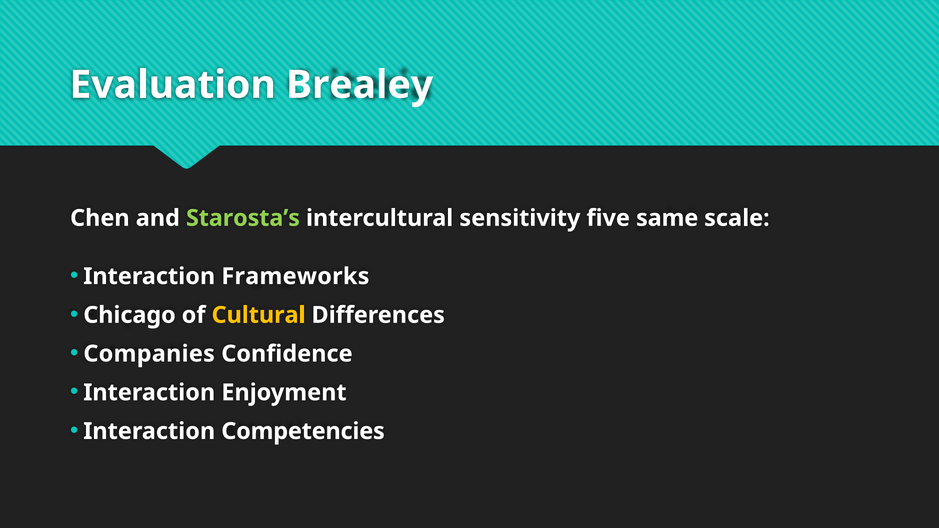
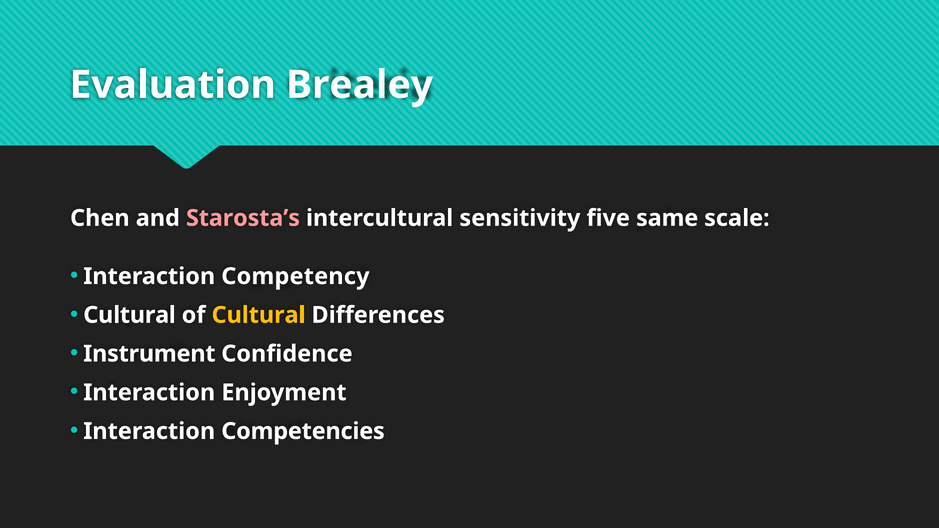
Starosta’s colour: light green -> pink (243, 218)
Frameworks: Frameworks -> Competency (295, 276)
Chicago: Chicago -> Cultural (130, 315)
Companies: Companies -> Instrument (149, 354)
